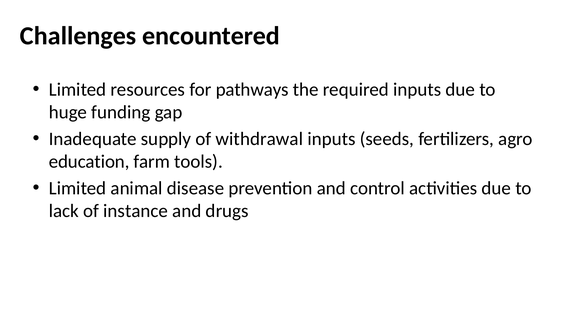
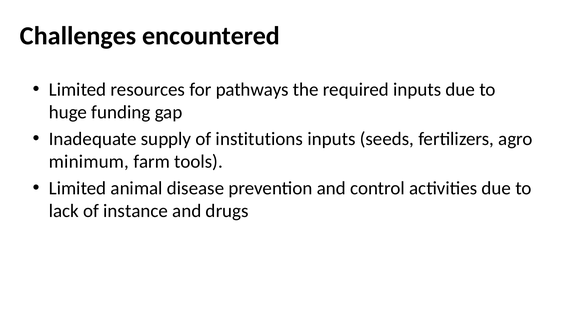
withdrawal: withdrawal -> institutions (259, 139)
education: education -> minimum (89, 162)
